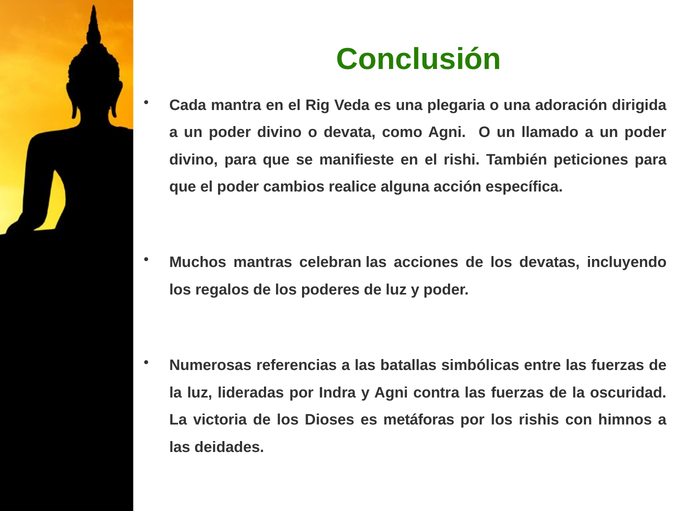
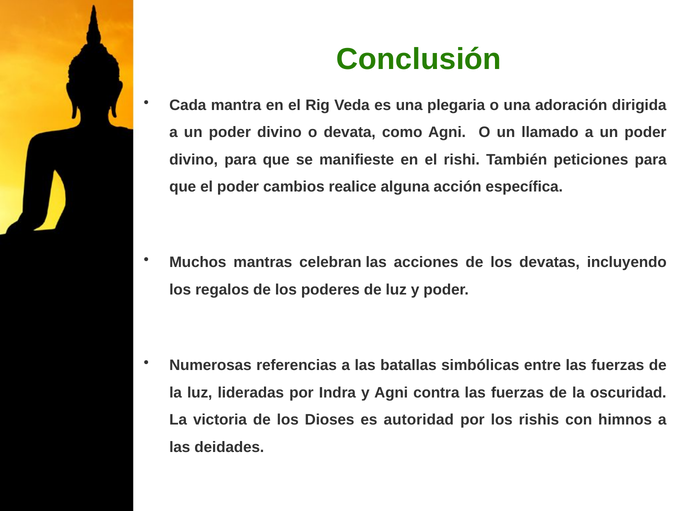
metáforas: metáforas -> autoridad (419, 420)
